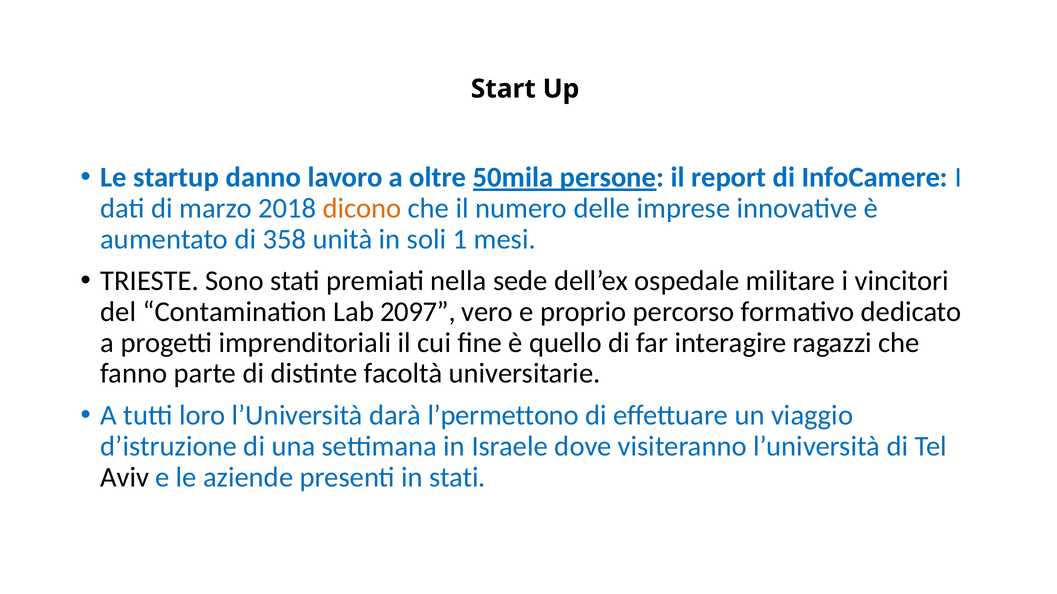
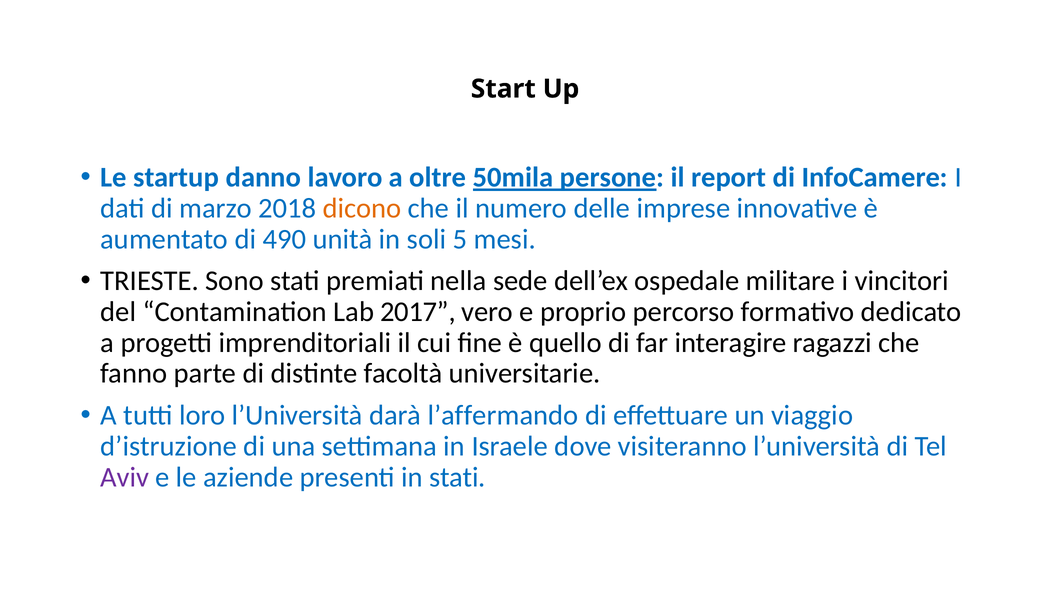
358: 358 -> 490 (284, 239)
1: 1 -> 5 (460, 239)
2097: 2097 -> 2017 (418, 312)
l’permettono: l’permettono -> l’affermando (503, 416)
Aviv colour: black -> purple (125, 478)
